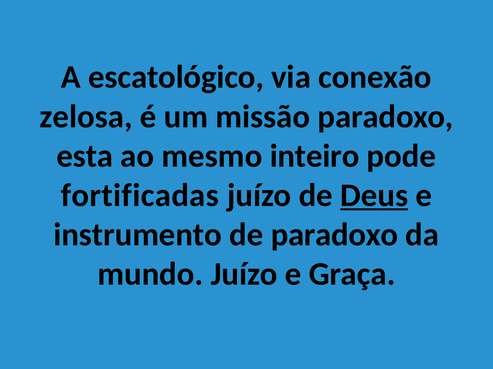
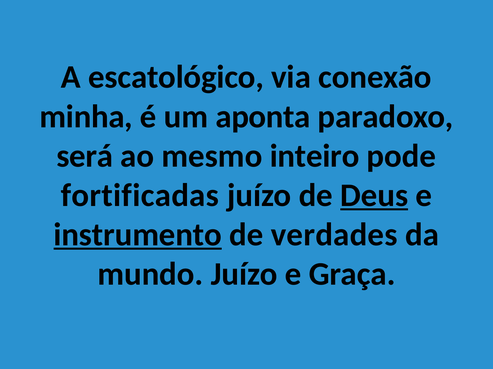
zelosa: zelosa -> minha (86, 117)
missão: missão -> aponta (263, 117)
esta: esta -> será (85, 156)
instrumento underline: none -> present (138, 235)
de paradoxo: paradoxo -> verdades (334, 235)
